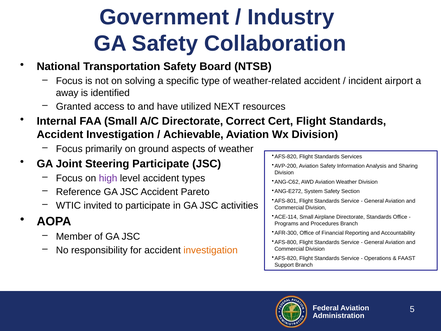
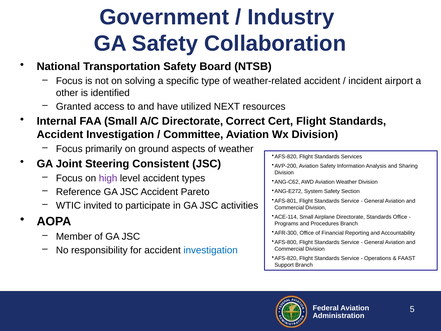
away: away -> other (67, 93)
Achievable: Achievable -> Committee (193, 134)
Steering Participate: Participate -> Consistent (161, 164)
investigation colour: orange -> blue (211, 250)
